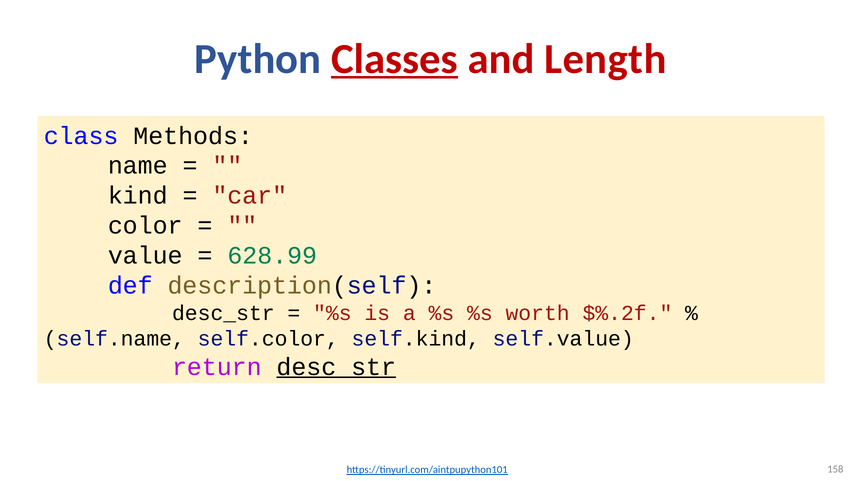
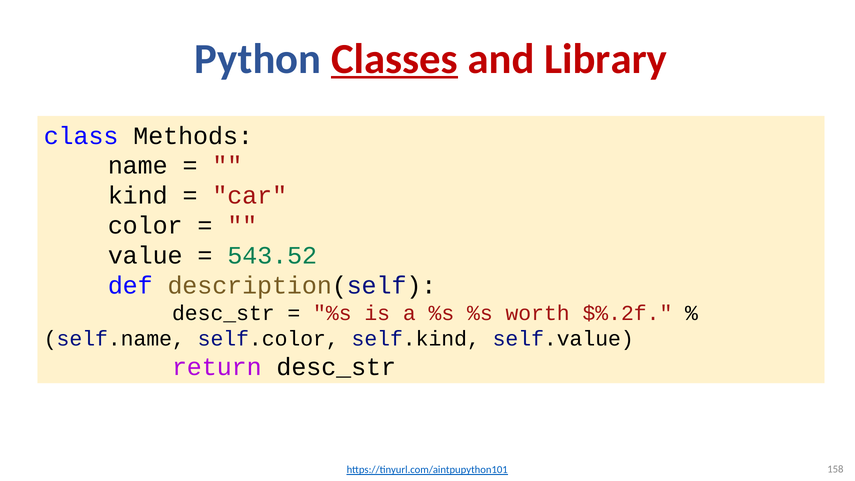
Length: Length -> Library (606, 59)
628.99: 628.99 -> 543.52 (272, 256)
desc_str underline: present -> none (336, 367)
